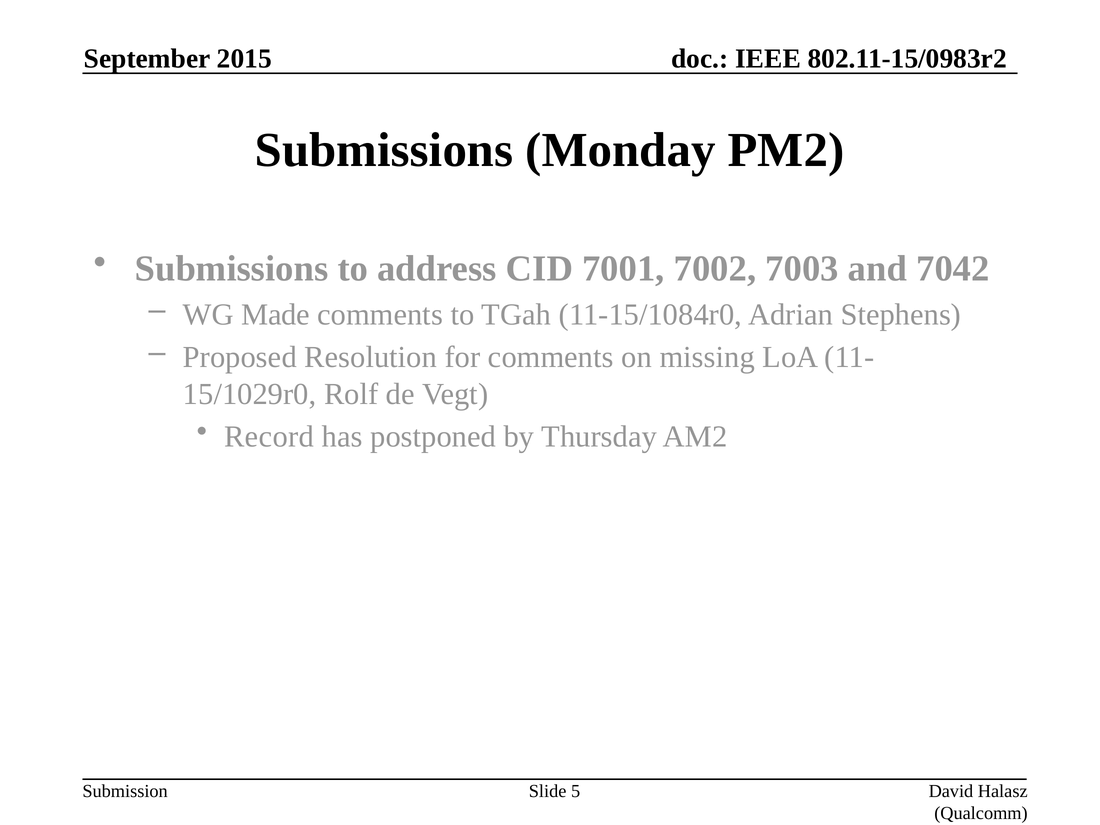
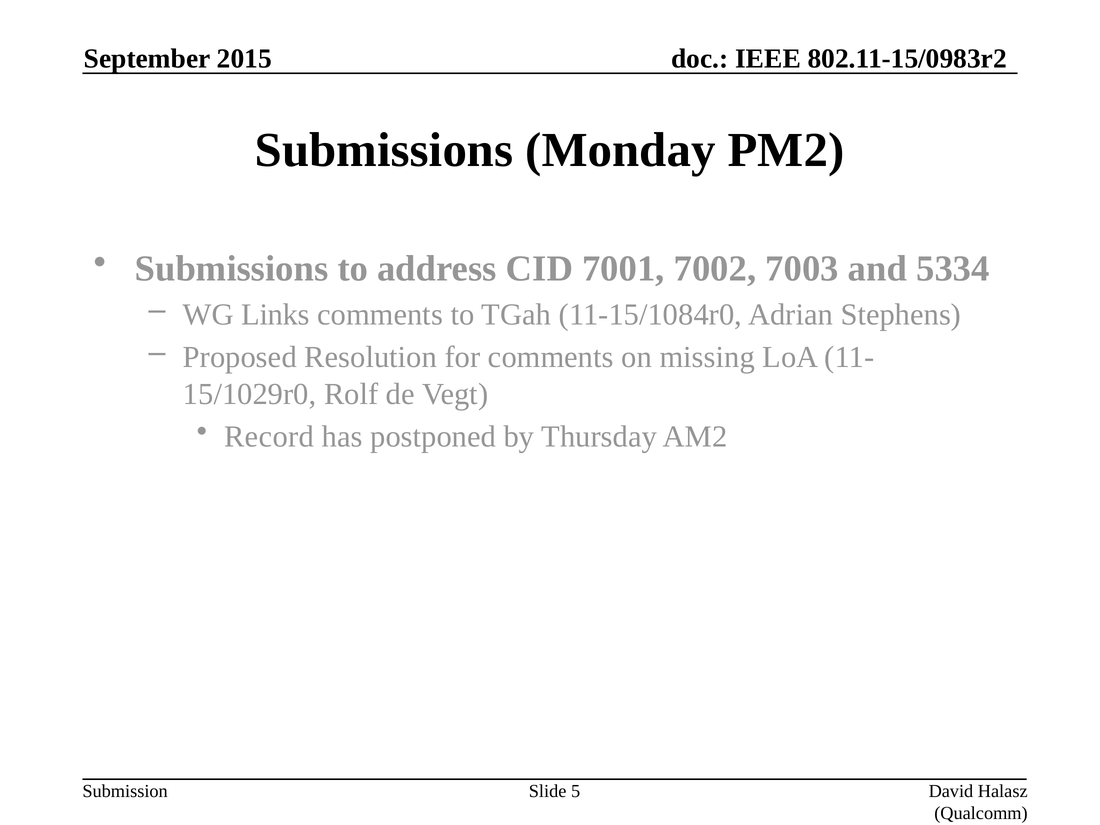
7042: 7042 -> 5334 (953, 268)
Made: Made -> Links (276, 314)
